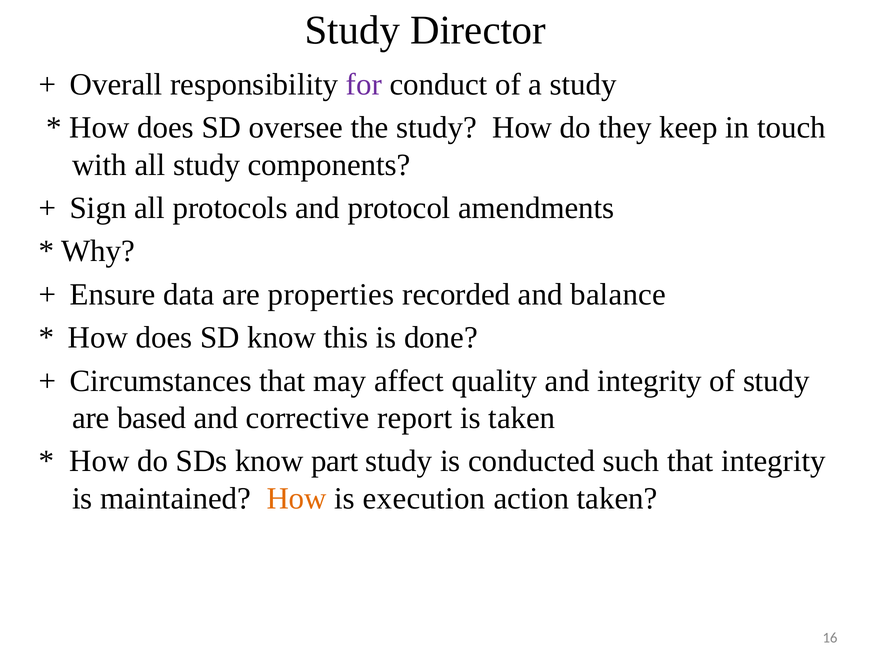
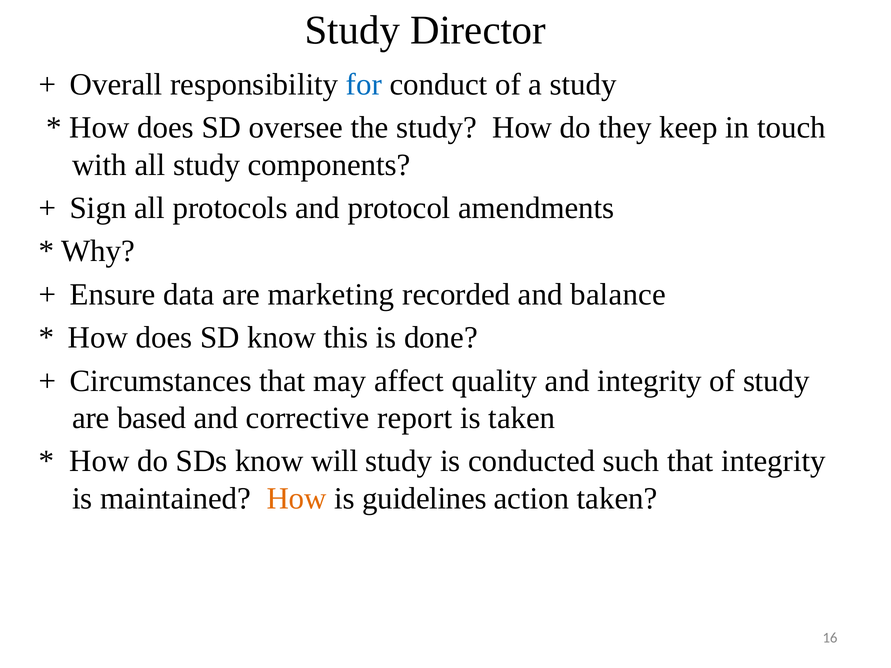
for colour: purple -> blue (364, 85)
properties: properties -> marketing (331, 295)
part: part -> will (335, 461)
execution: execution -> guidelines (424, 499)
